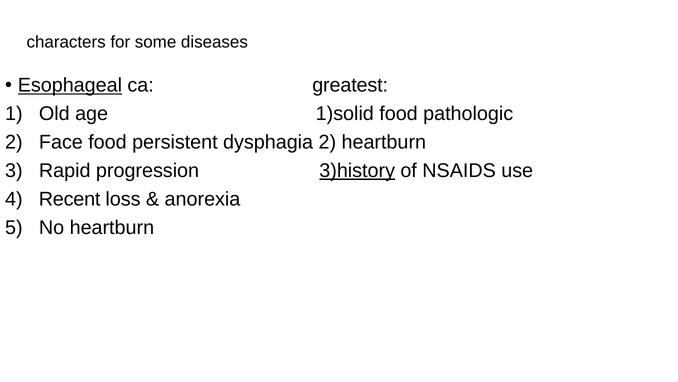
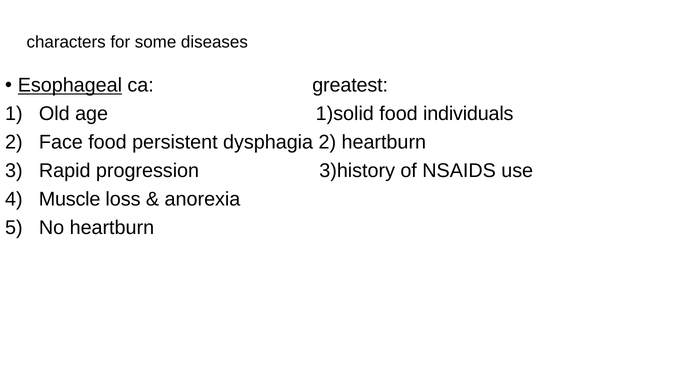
pathologic: pathologic -> individuals (468, 114)
3)history underline: present -> none (357, 170)
Recent: Recent -> Muscle (70, 199)
